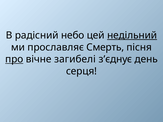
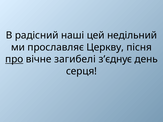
небо: небо -> наші (73, 35)
недільний underline: present -> none (132, 35)
Смерть: Смерть -> Церкву (105, 47)
